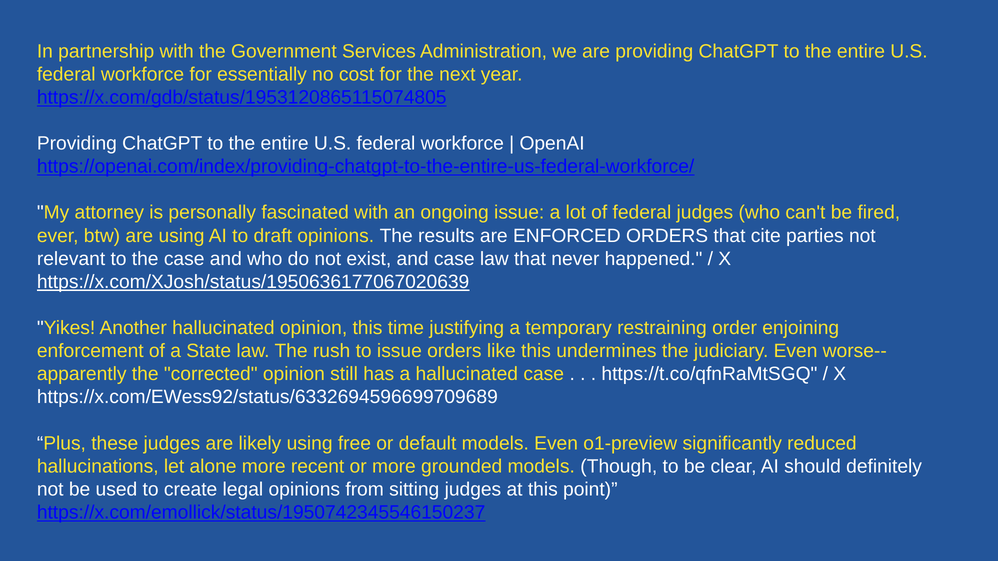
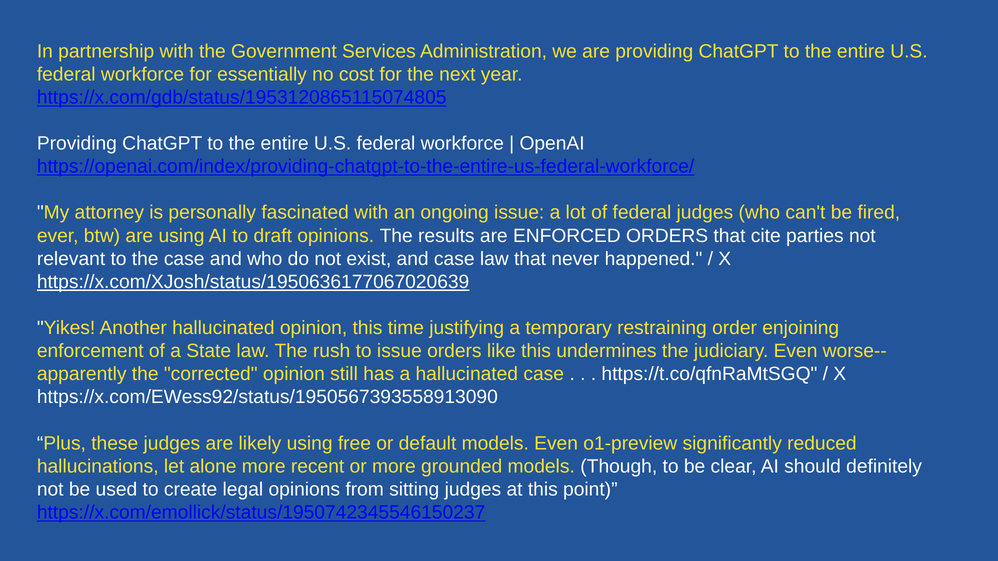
https://x.com/EWess92/status/6332694596699709689: https://x.com/EWess92/status/6332694596699709689 -> https://x.com/EWess92/status/1950567393558913090 (267, 397)
